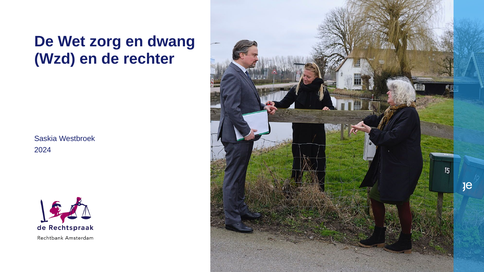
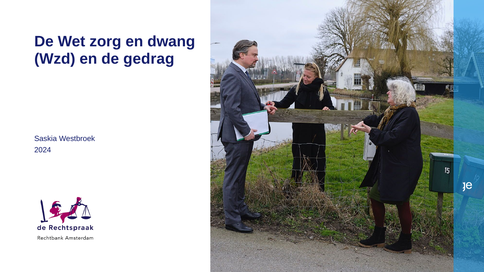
rechter: rechter -> gedrag (149, 59)
